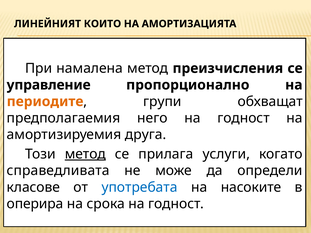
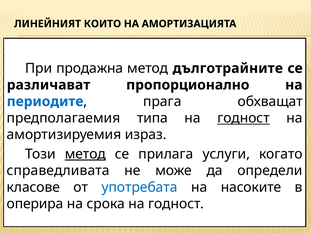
намалена: намалена -> продажна (90, 68)
преизчисления: преизчисления -> дълготрайните (228, 68)
управление: управление -> различават (48, 85)
периодите colour: orange -> blue (45, 102)
групи: групи -> прага (162, 102)
него: него -> типа (152, 118)
годност underline: none -> present (243, 118)
друга: друга -> израз (146, 135)
